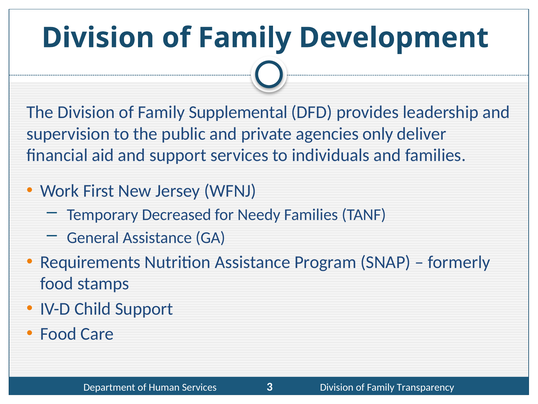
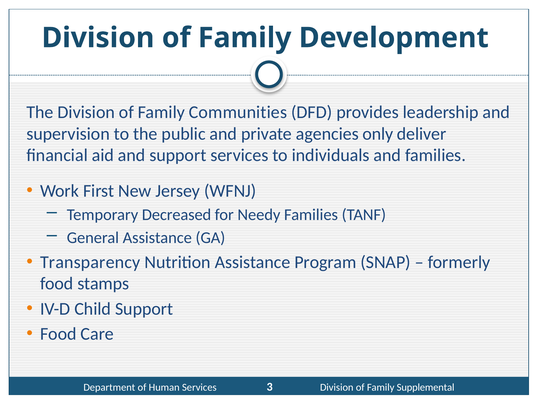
Supplemental: Supplemental -> Communities (238, 112)
Requirements: Requirements -> Transparency (90, 262)
Transparency: Transparency -> Supplemental (426, 387)
